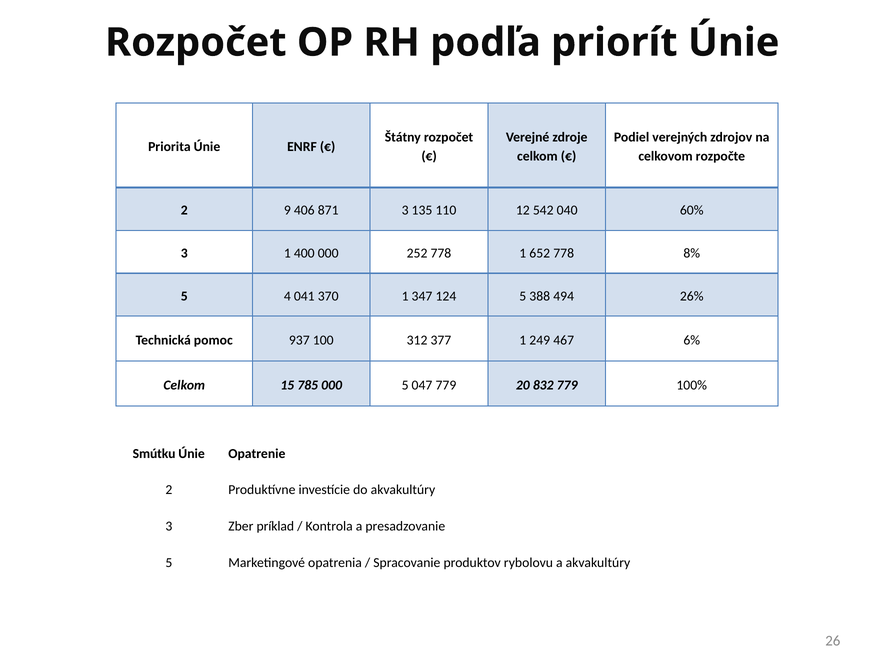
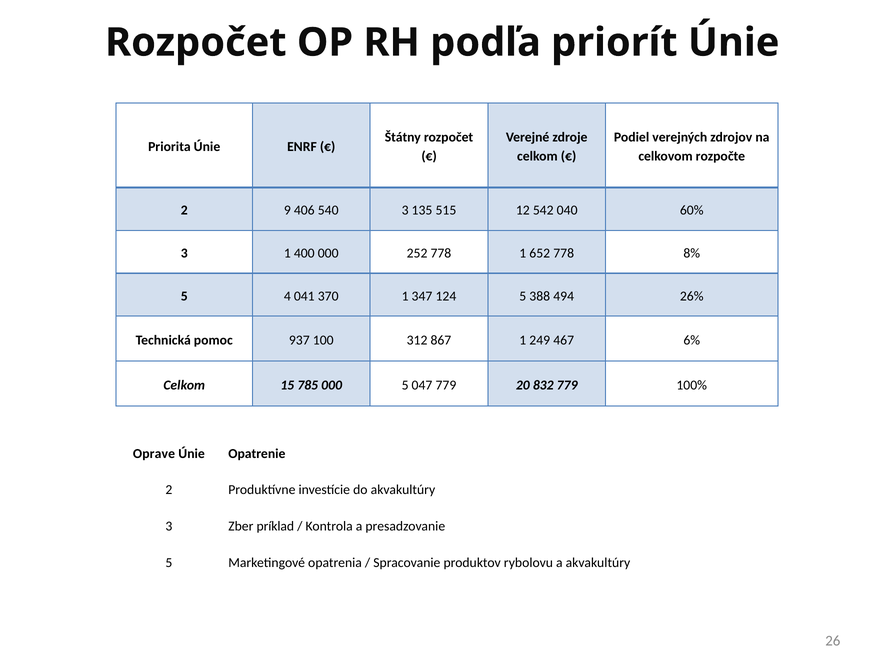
871: 871 -> 540 (328, 210)
110: 110 -> 515 (446, 210)
377: 377 -> 867 (441, 340)
Smútku: Smútku -> Oprave (154, 453)
